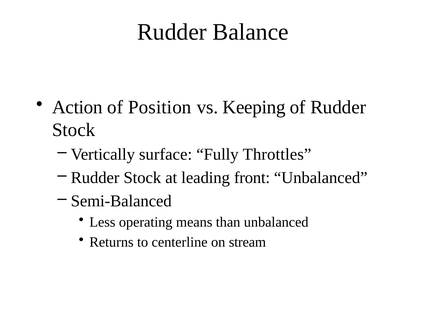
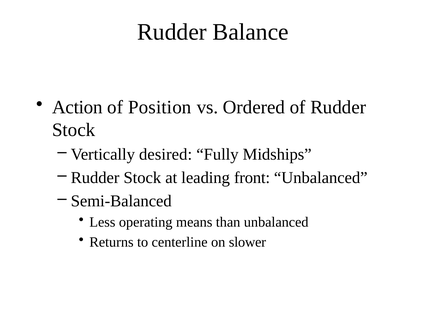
Keeping: Keeping -> Ordered (254, 107)
surface: surface -> desired (166, 154)
Throttles: Throttles -> Midships (277, 154)
stream: stream -> slower (247, 242)
